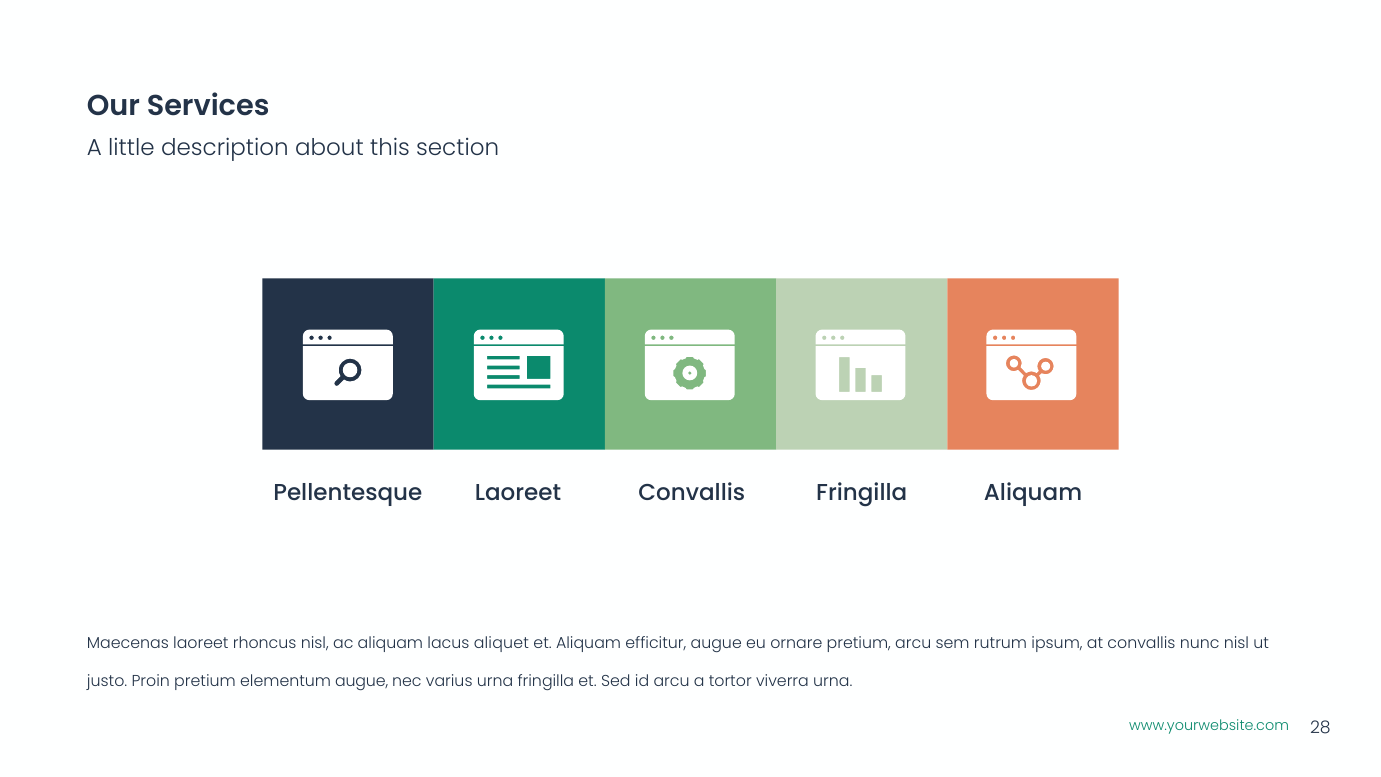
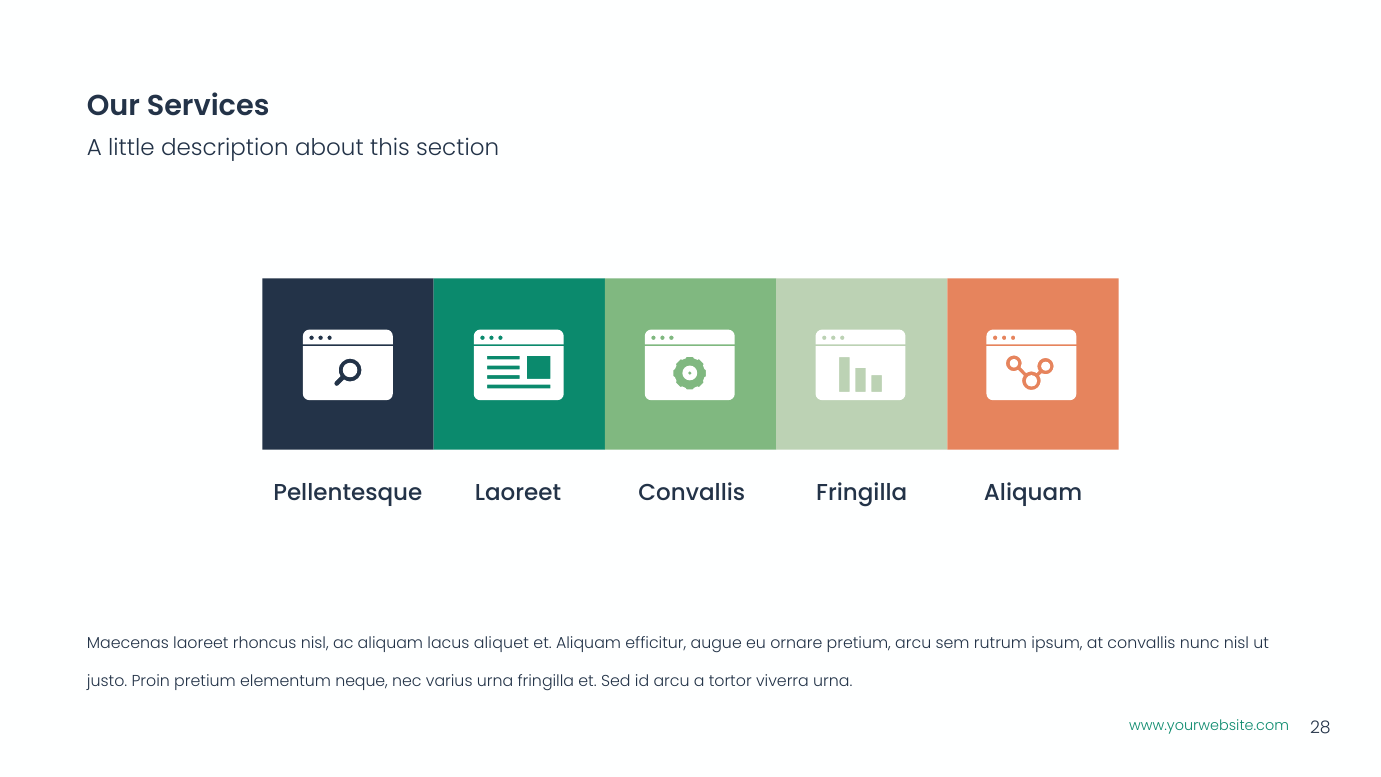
elementum augue: augue -> neque (362, 681)
